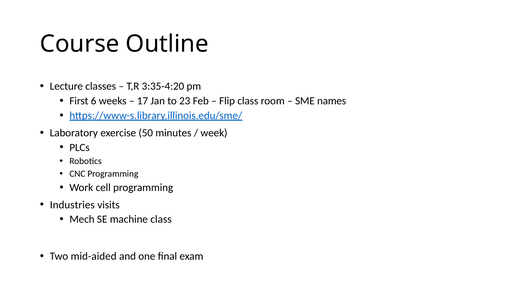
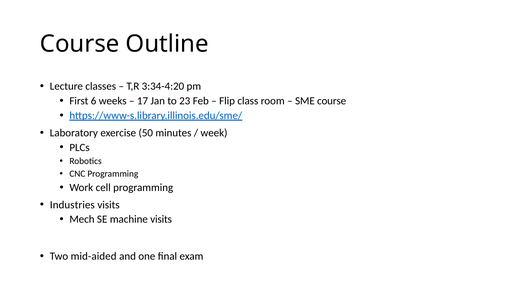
3:35-4:20: 3:35-4:20 -> 3:34-4:20 (163, 86)
SME names: names -> course (332, 101)
machine class: class -> visits (161, 219)
